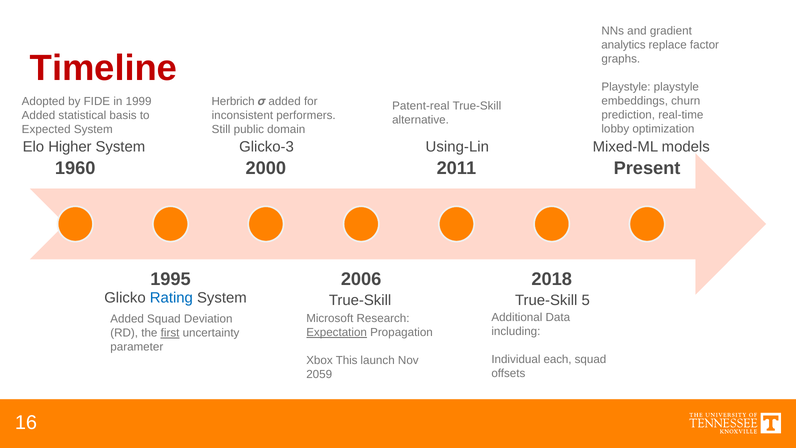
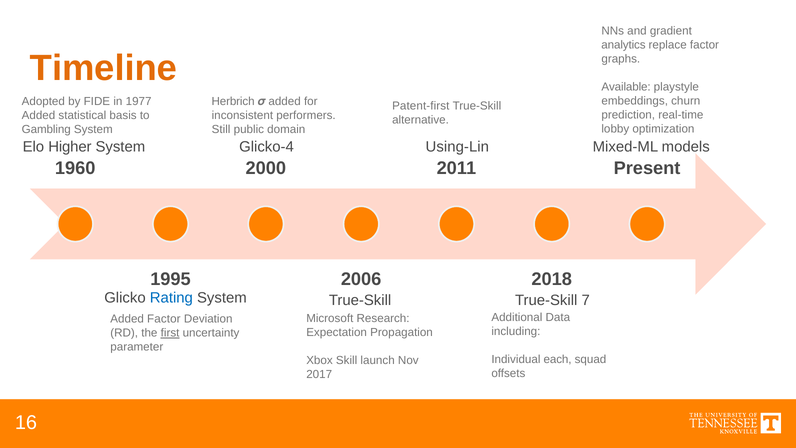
Timeline colour: red -> orange (103, 68)
Playstyle: Playstyle -> Available (626, 87)
1999: 1999 -> 1977 (139, 101)
Patent-real: Patent-real -> Patent-first (421, 106)
Expected: Expected -> Gambling (46, 129)
Glicko-3: Glicko-3 -> Glicko-4 (267, 147)
5: 5 -> 7 (586, 300)
Added Squad: Squad -> Factor (164, 319)
Expectation underline: present -> none (337, 332)
This: This -> Skill (347, 360)
2059: 2059 -> 2017 (319, 374)
